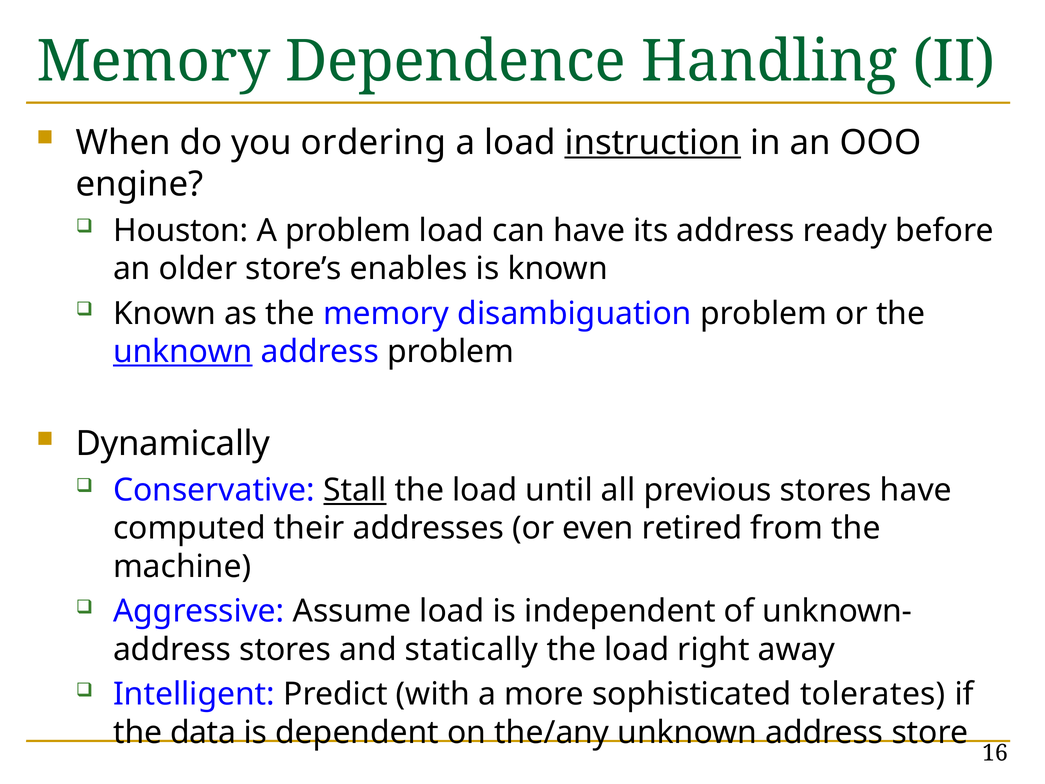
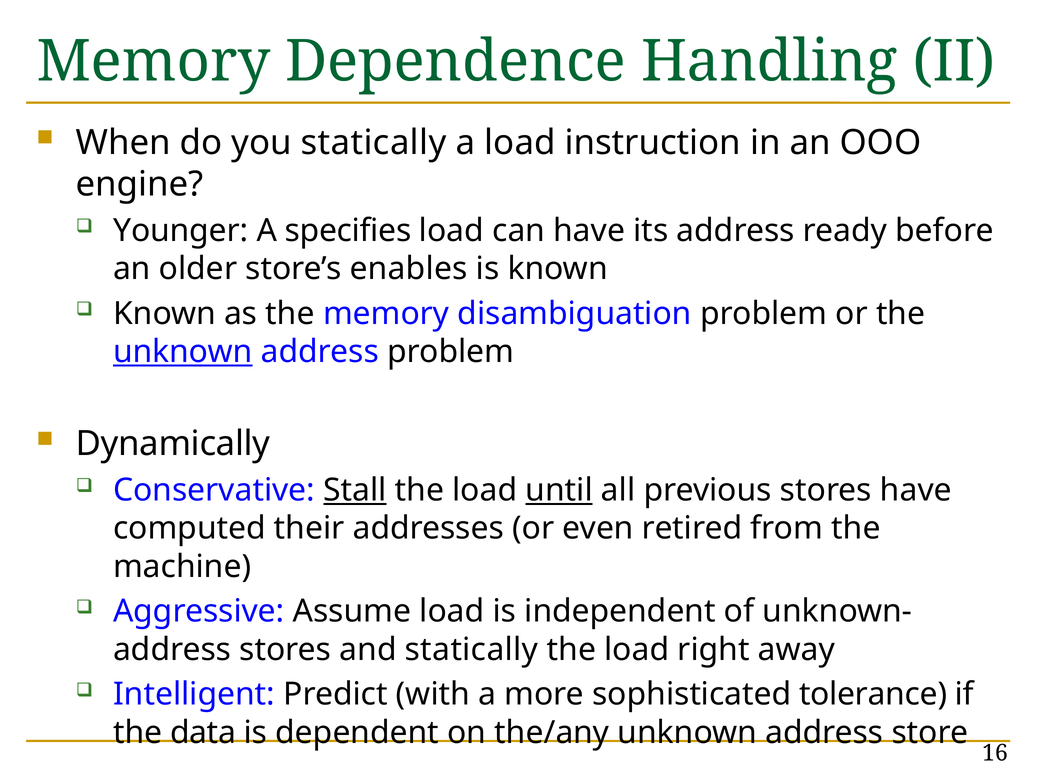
you ordering: ordering -> statically (374, 142)
instruction underline: present -> none (653, 142)
Houston: Houston -> Younger (181, 231)
A problem: problem -> specifies (348, 231)
until underline: none -> present (559, 490)
tolerates: tolerates -> tolerance (873, 694)
